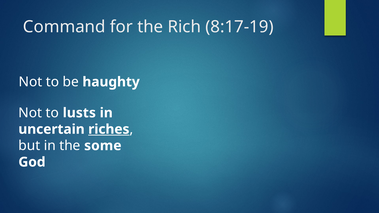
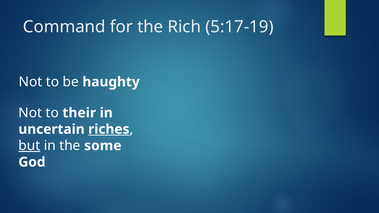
8:17-19: 8:17-19 -> 5:17-19 (239, 27)
lusts: lusts -> their (79, 113)
but underline: none -> present (29, 146)
